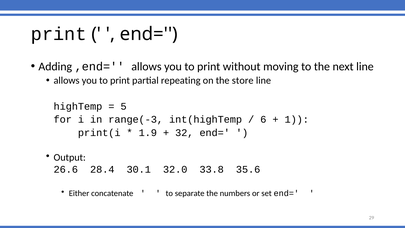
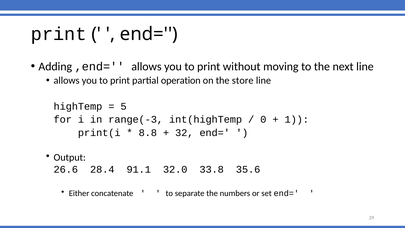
repeating: repeating -> operation (181, 80)
6: 6 -> 0 (263, 120)
1.9: 1.9 -> 8.8 (148, 133)
30.1: 30.1 -> 91.1 (139, 169)
